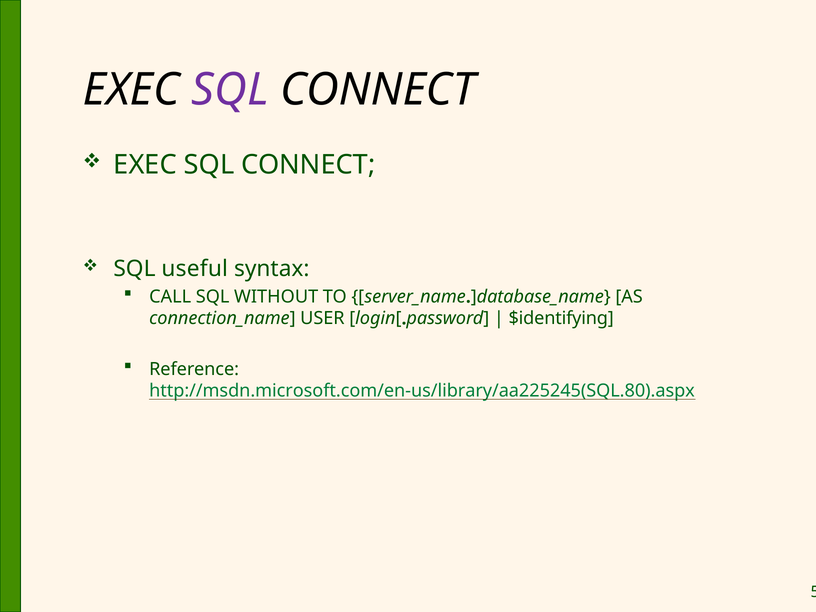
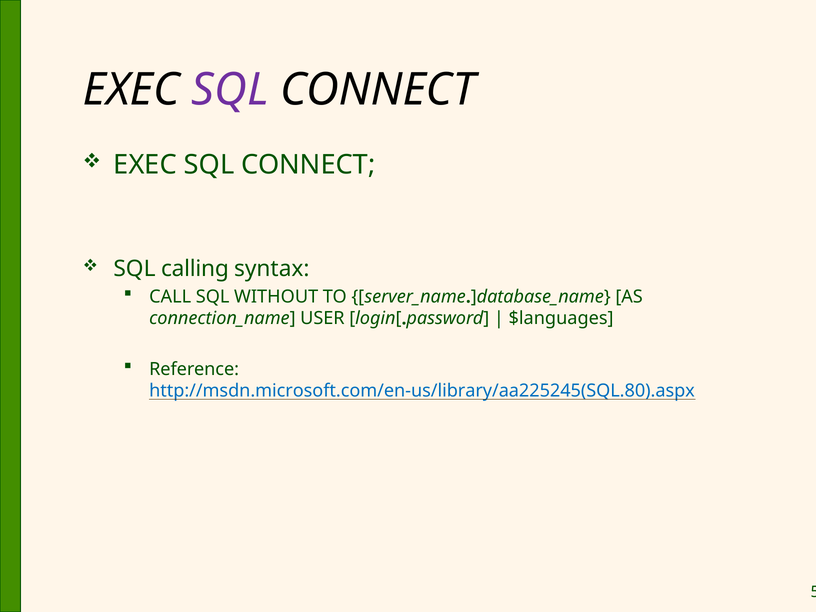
useful: useful -> calling (195, 269)
$identifying: $identifying -> $languages (561, 318)
http://msdn.microsoft.com/en-us/library/aa225245(SQL.80).aspx colour: green -> blue (422, 391)
